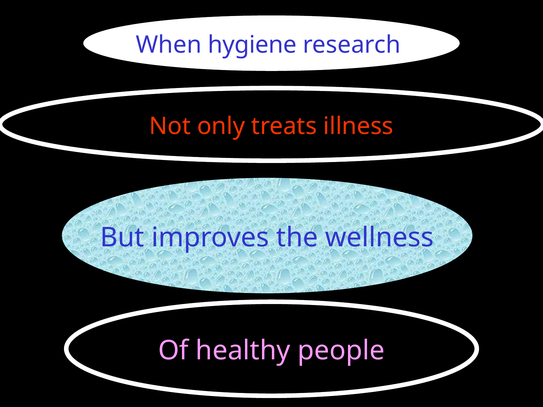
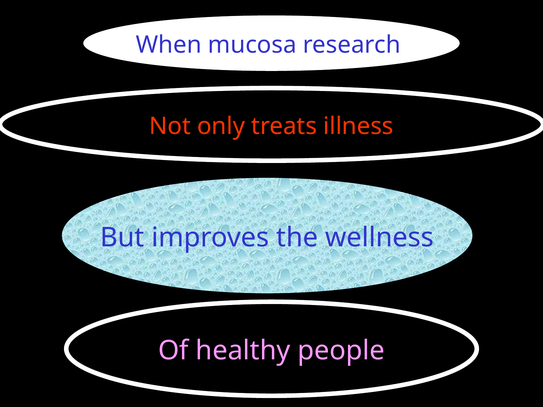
hygiene: hygiene -> mucosa (252, 45)
